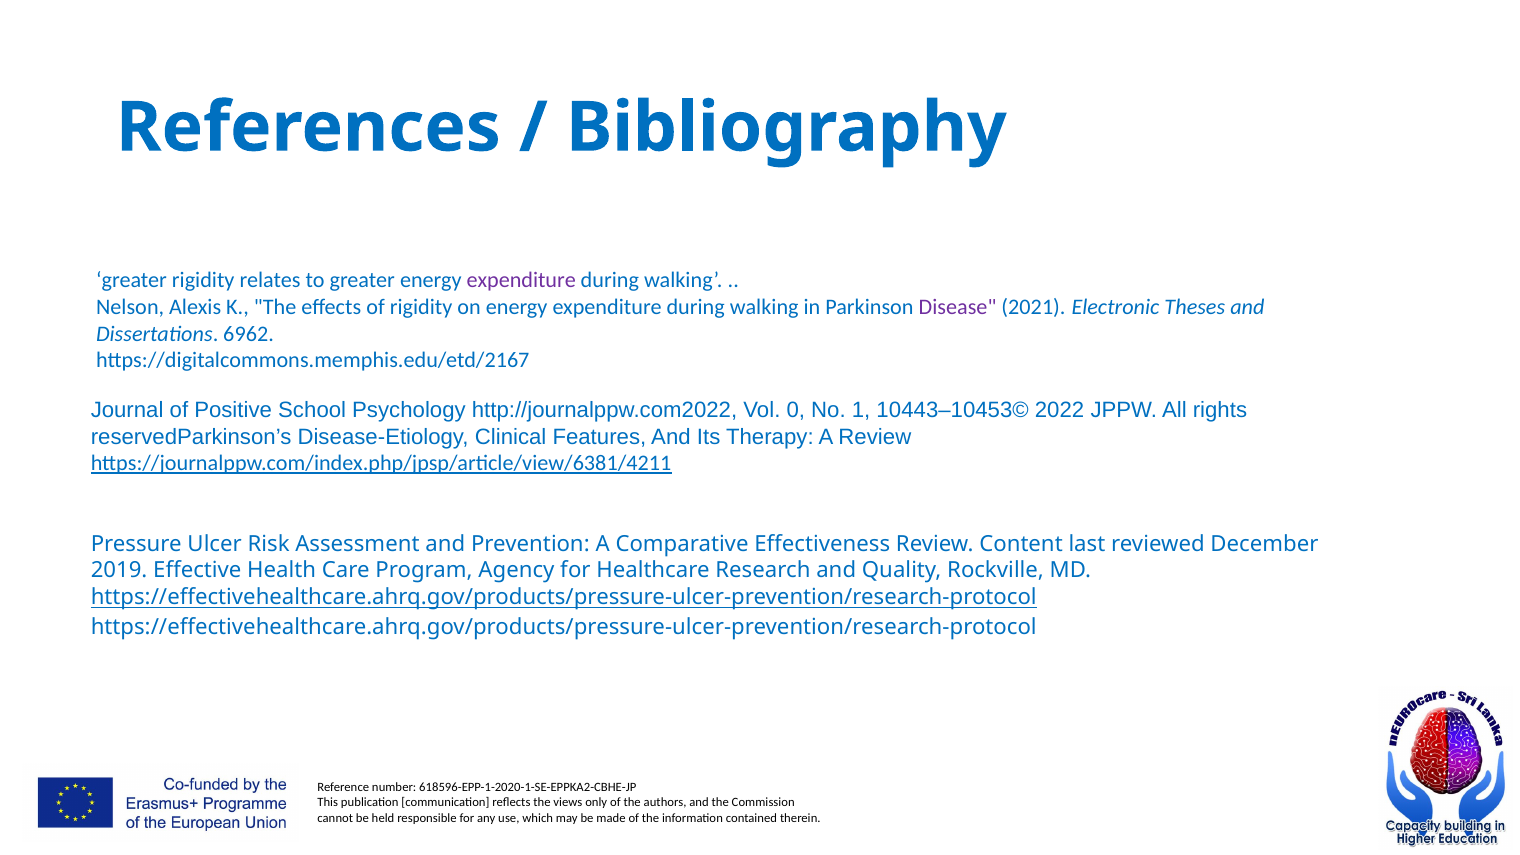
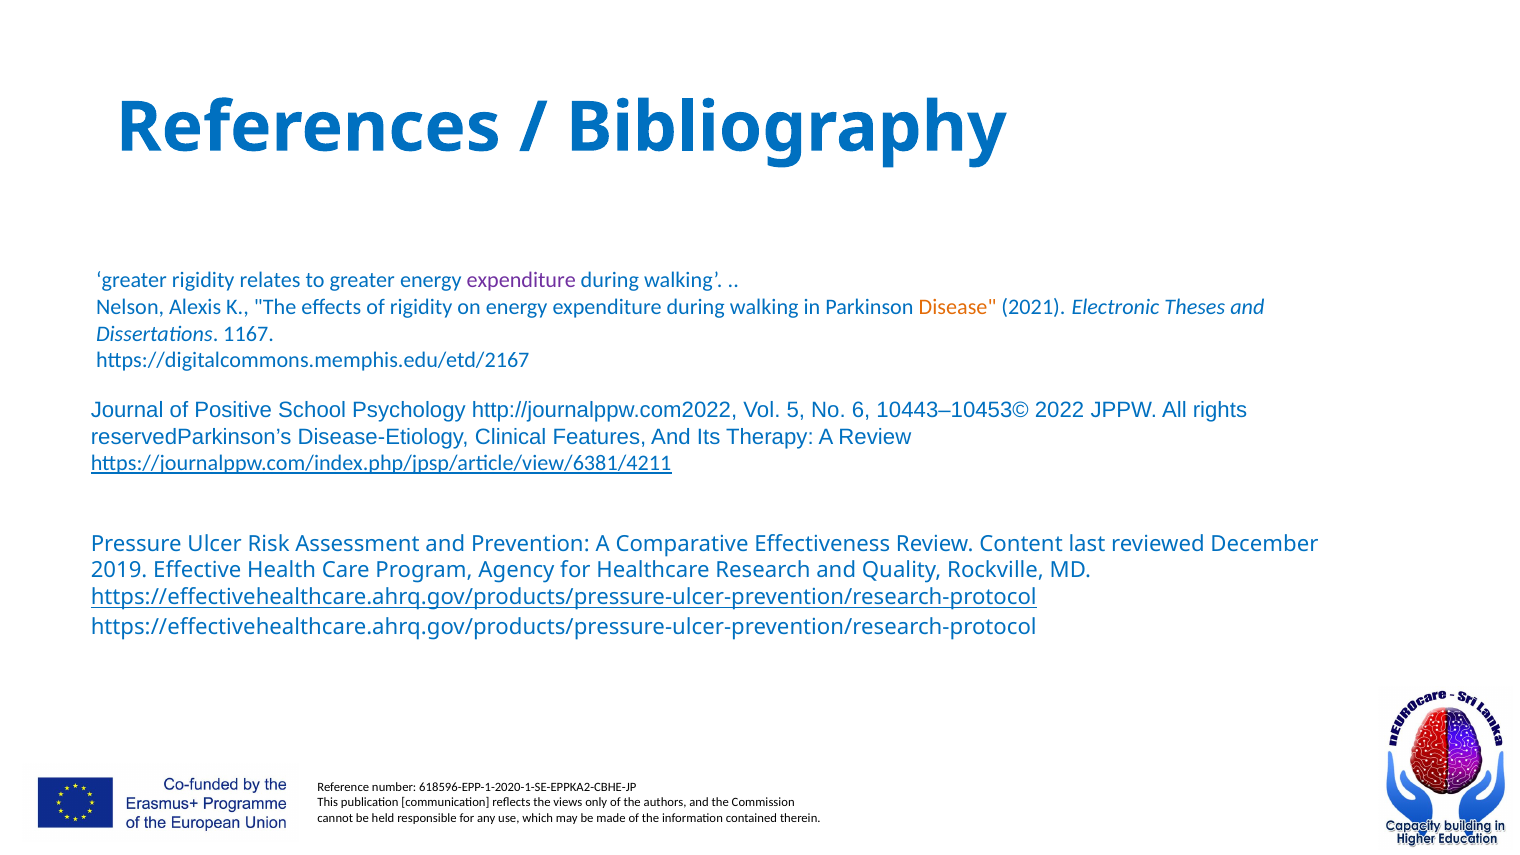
Disease colour: purple -> orange (958, 307)
6962: 6962 -> 1167 (249, 334)
0: 0 -> 5 (796, 410)
1: 1 -> 6 (861, 410)
